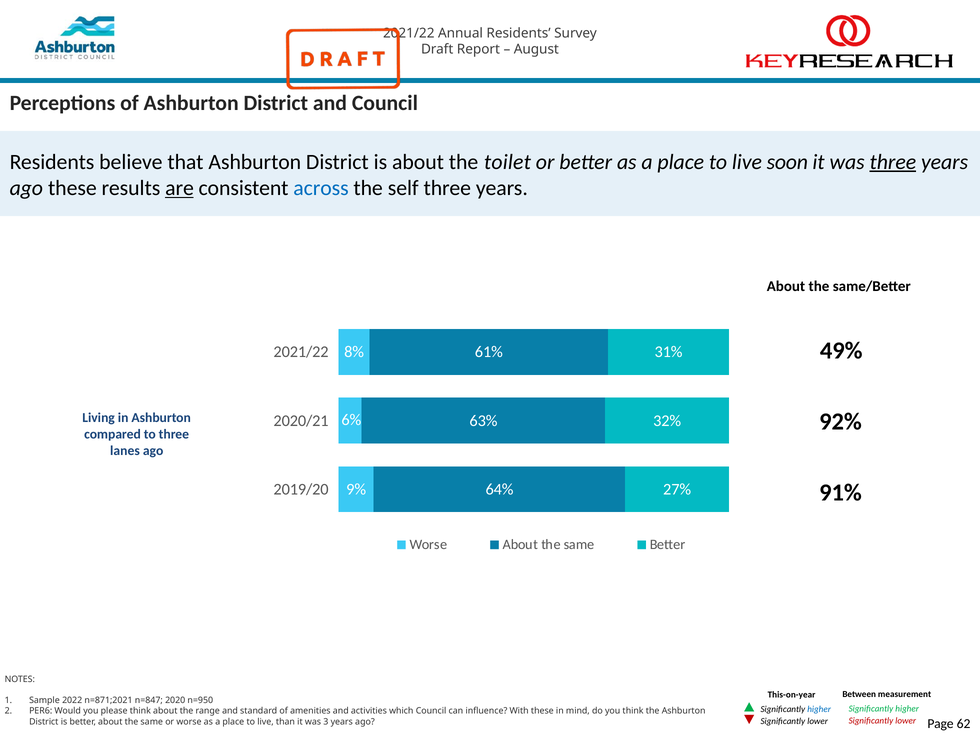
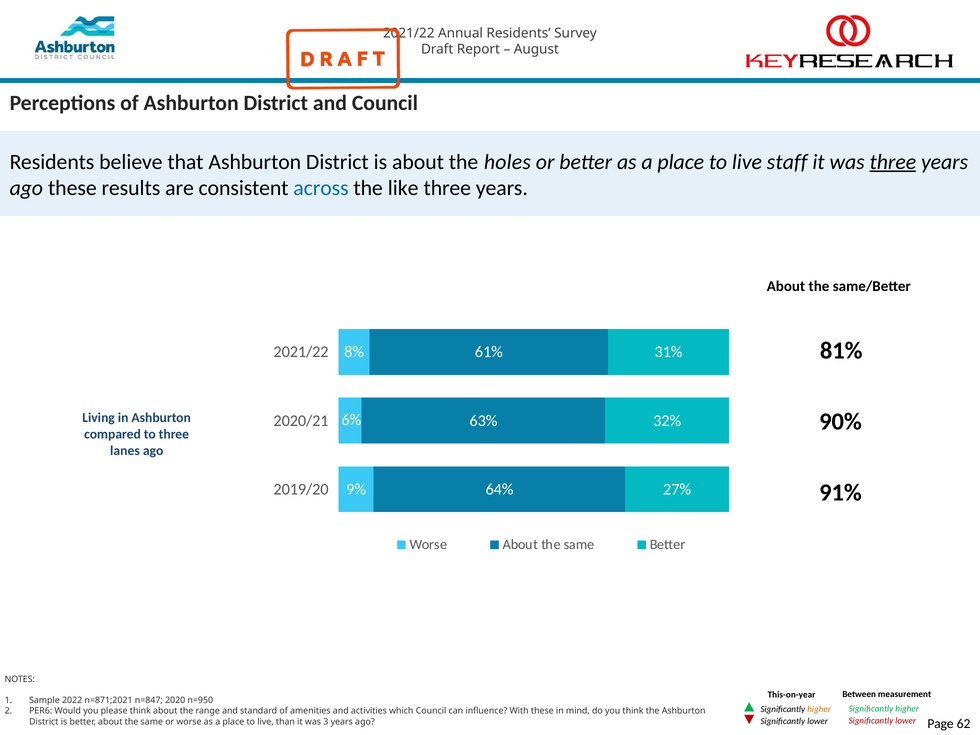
toilet: toilet -> holes (507, 162)
soon: soon -> staff (787, 162)
are underline: present -> none (179, 188)
self: self -> like (403, 188)
49%: 49% -> 81% (841, 351)
92%: 92% -> 90% (840, 421)
higher colour: blue -> orange (819, 709)
